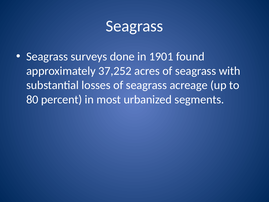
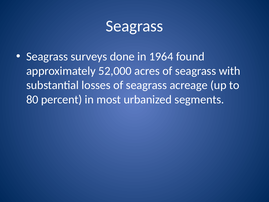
1901: 1901 -> 1964 (161, 56)
37,252: 37,252 -> 52,000 (115, 71)
